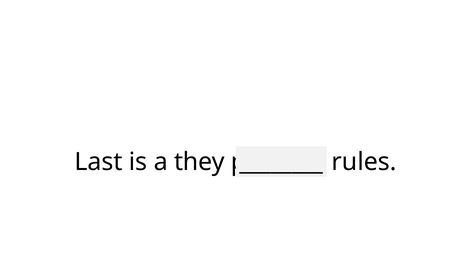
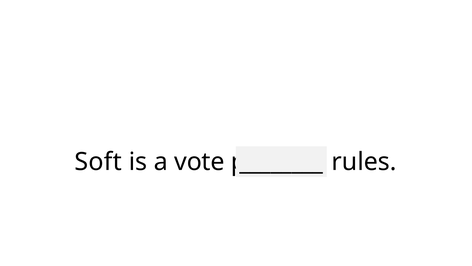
Last: Last -> Soft (98, 161)
they: they -> vote (199, 161)
